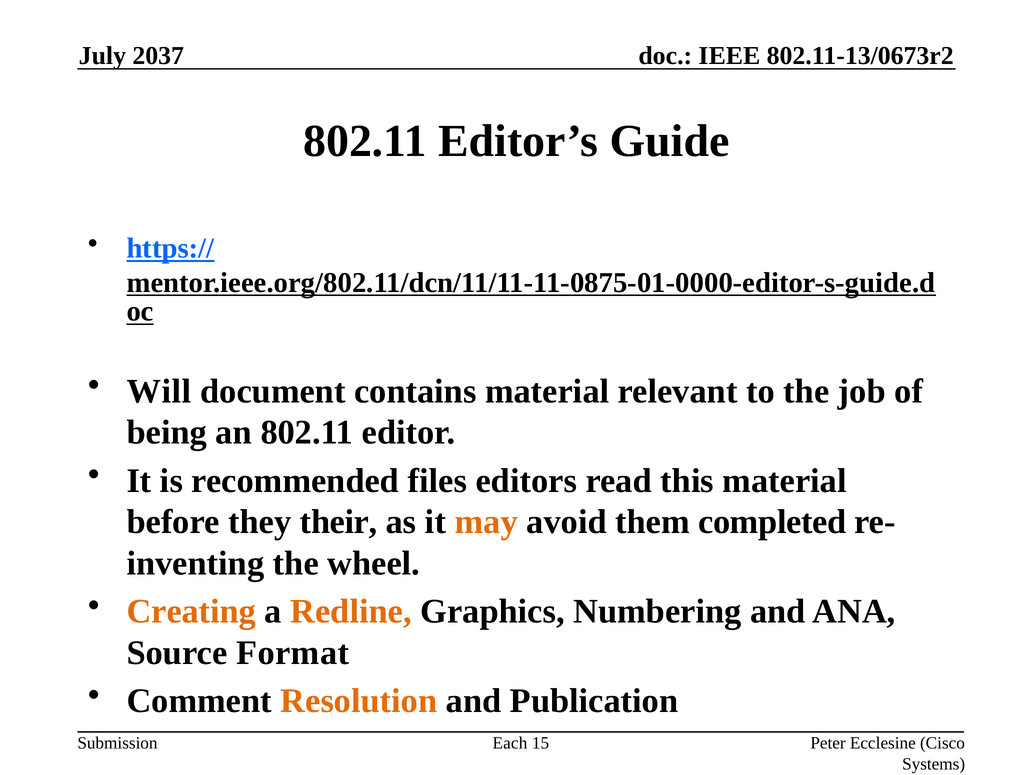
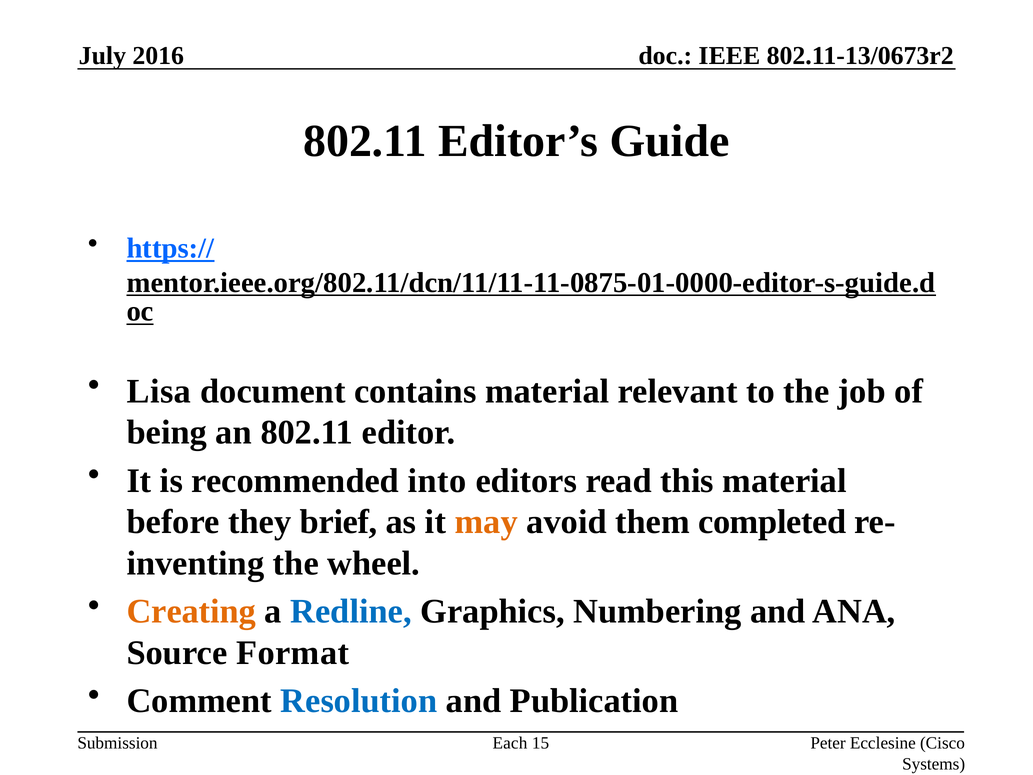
2037: 2037 -> 2016 (158, 55)
Will: Will -> Lisa (159, 391)
files: files -> into (437, 481)
their: their -> brief (339, 522)
Redline colour: orange -> blue (351, 611)
Resolution colour: orange -> blue (359, 701)
